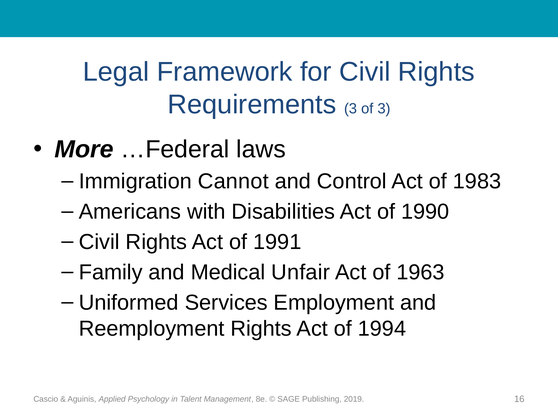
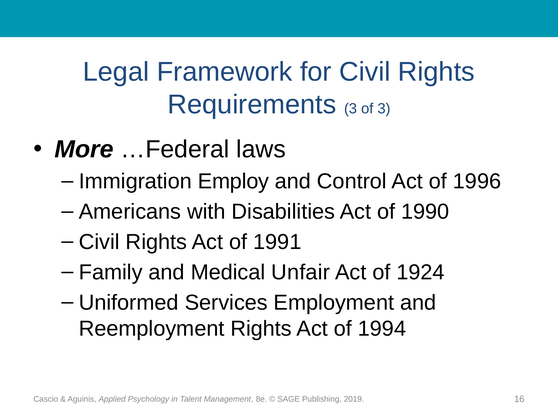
Cannot: Cannot -> Employ (233, 182)
1983: 1983 -> 1996 (477, 182)
1963: 1963 -> 1924 (421, 273)
